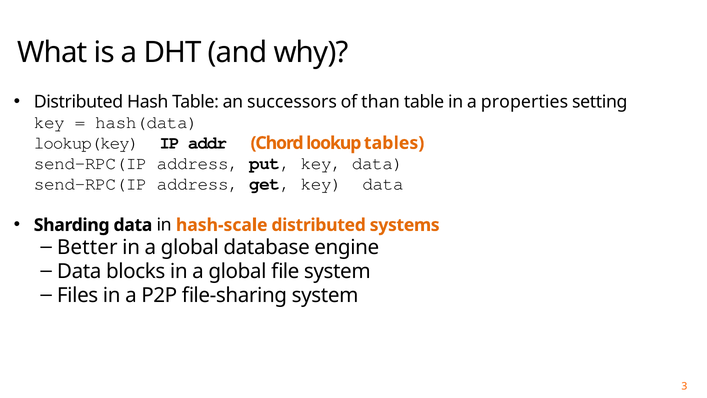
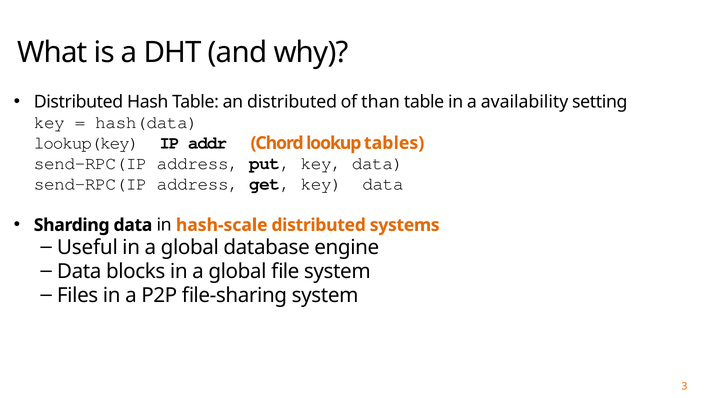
an successors: successors -> distributed (292, 102)
properties: properties -> availability (525, 102)
Better: Better -> Useful (87, 247)
